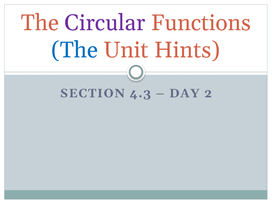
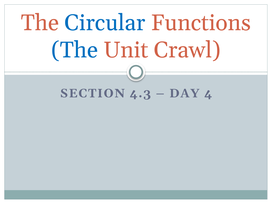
Circular colour: purple -> blue (105, 23)
Hints: Hints -> Crawl (187, 50)
2: 2 -> 4 (208, 93)
